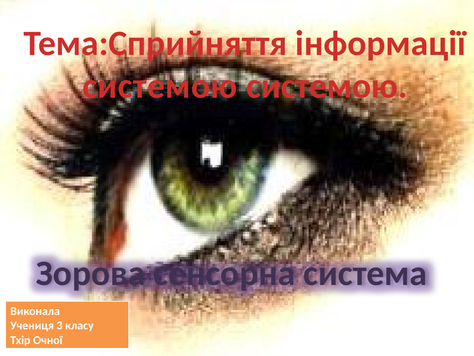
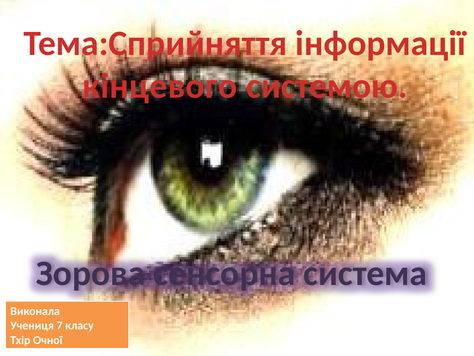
системою: системою -> кінцевого (160, 86)
3: 3 -> 7 (60, 325)
